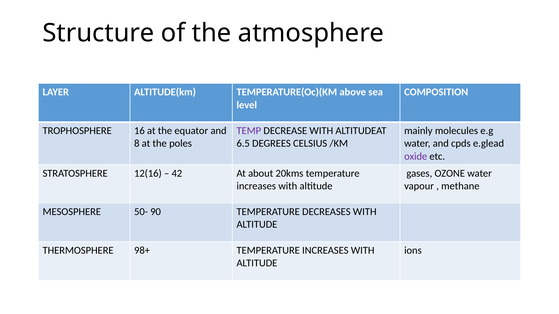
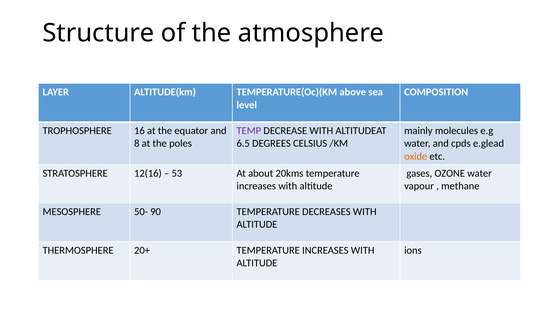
oxide colour: purple -> orange (416, 156)
42: 42 -> 53 (177, 173)
98+: 98+ -> 20+ (142, 251)
